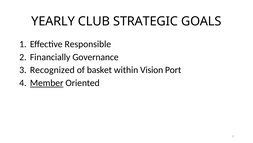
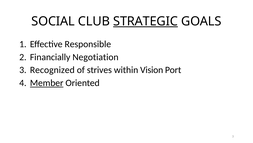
YEARLY: YEARLY -> SOCIAL (53, 21)
STRATEGIC underline: none -> present (146, 21)
Governance: Governance -> Negotiation (95, 57)
basket: basket -> strives (99, 70)
